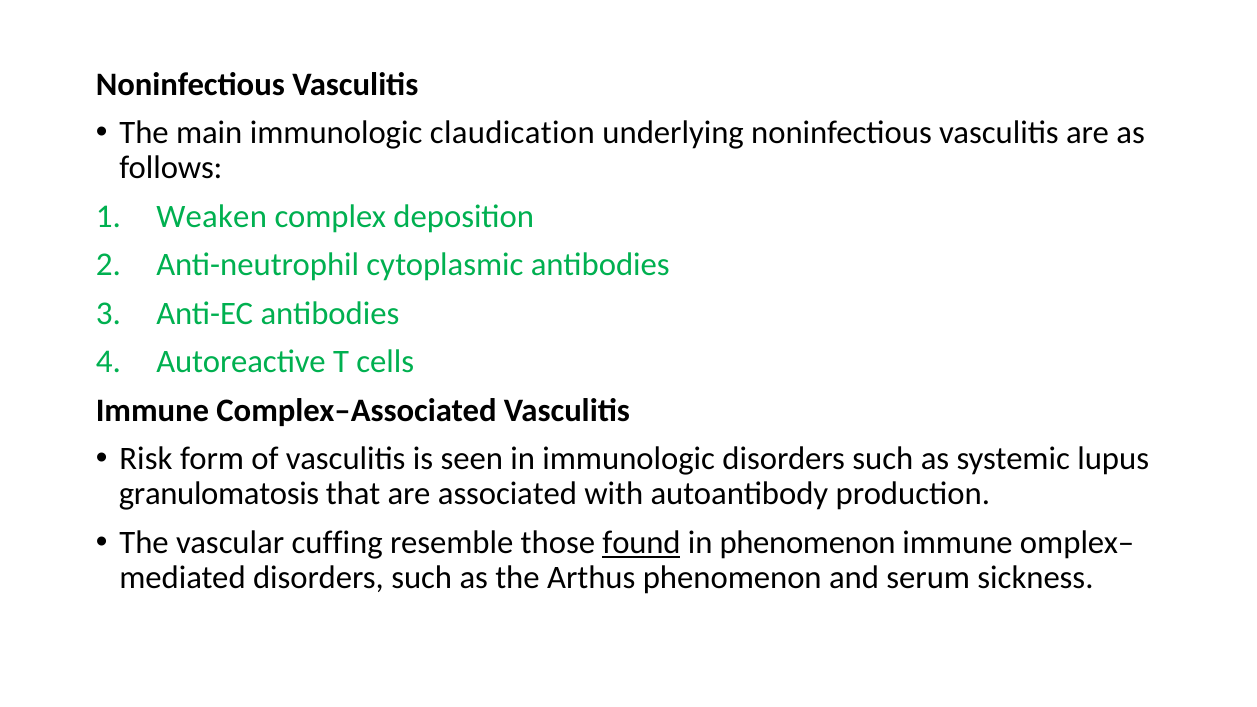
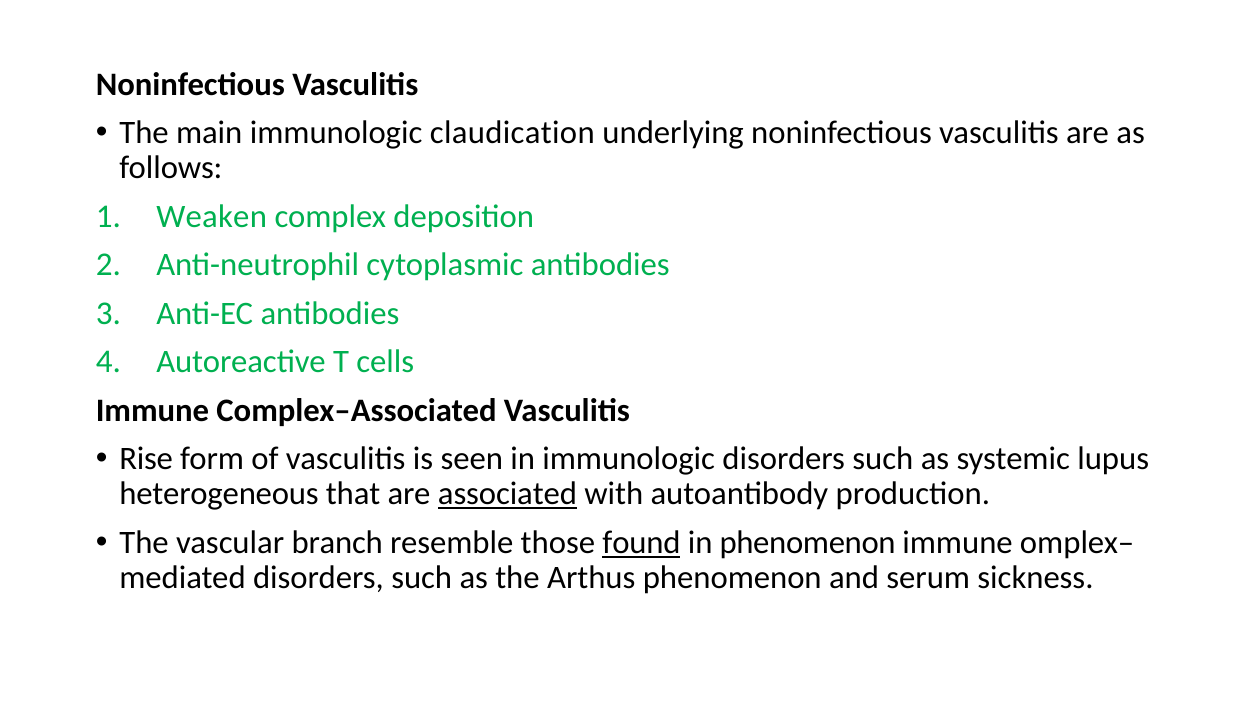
Risk: Risk -> Rise (146, 459)
granulomatosis: granulomatosis -> heterogeneous (219, 494)
associated underline: none -> present (507, 494)
cuffing: cuffing -> branch (337, 543)
